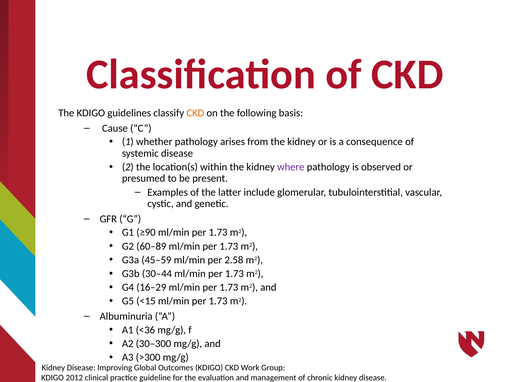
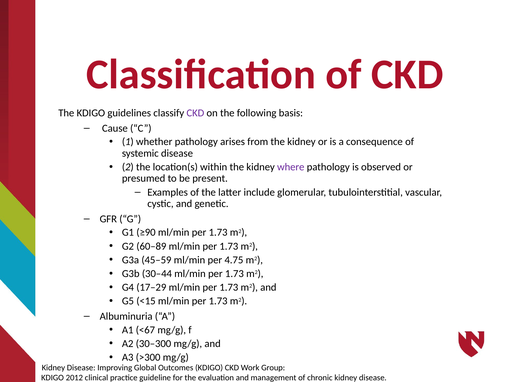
CKD colour: orange -> purple (195, 113)
2.58: 2.58 -> 4.75 (234, 260)
16–29: 16–29 -> 17–29 (151, 287)
<36: <36 -> <67 (145, 330)
